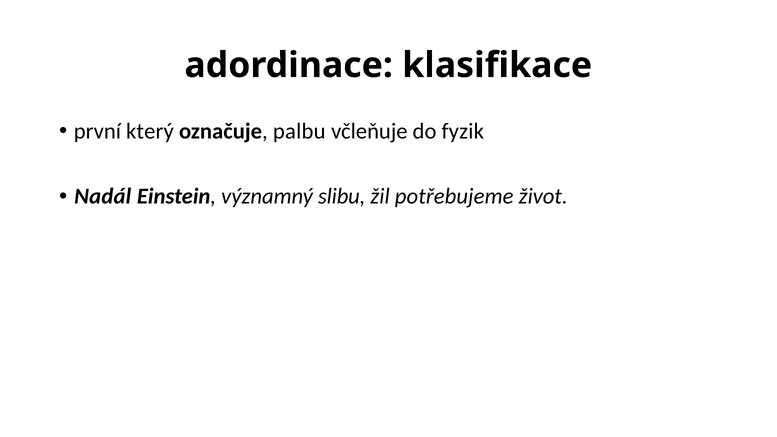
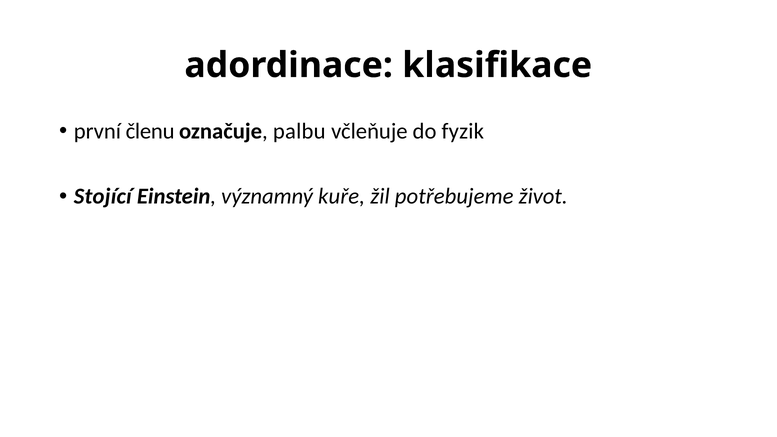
který: který -> členu (150, 131)
Nadál: Nadál -> Stojící (103, 197)
slibu: slibu -> kuře (342, 197)
